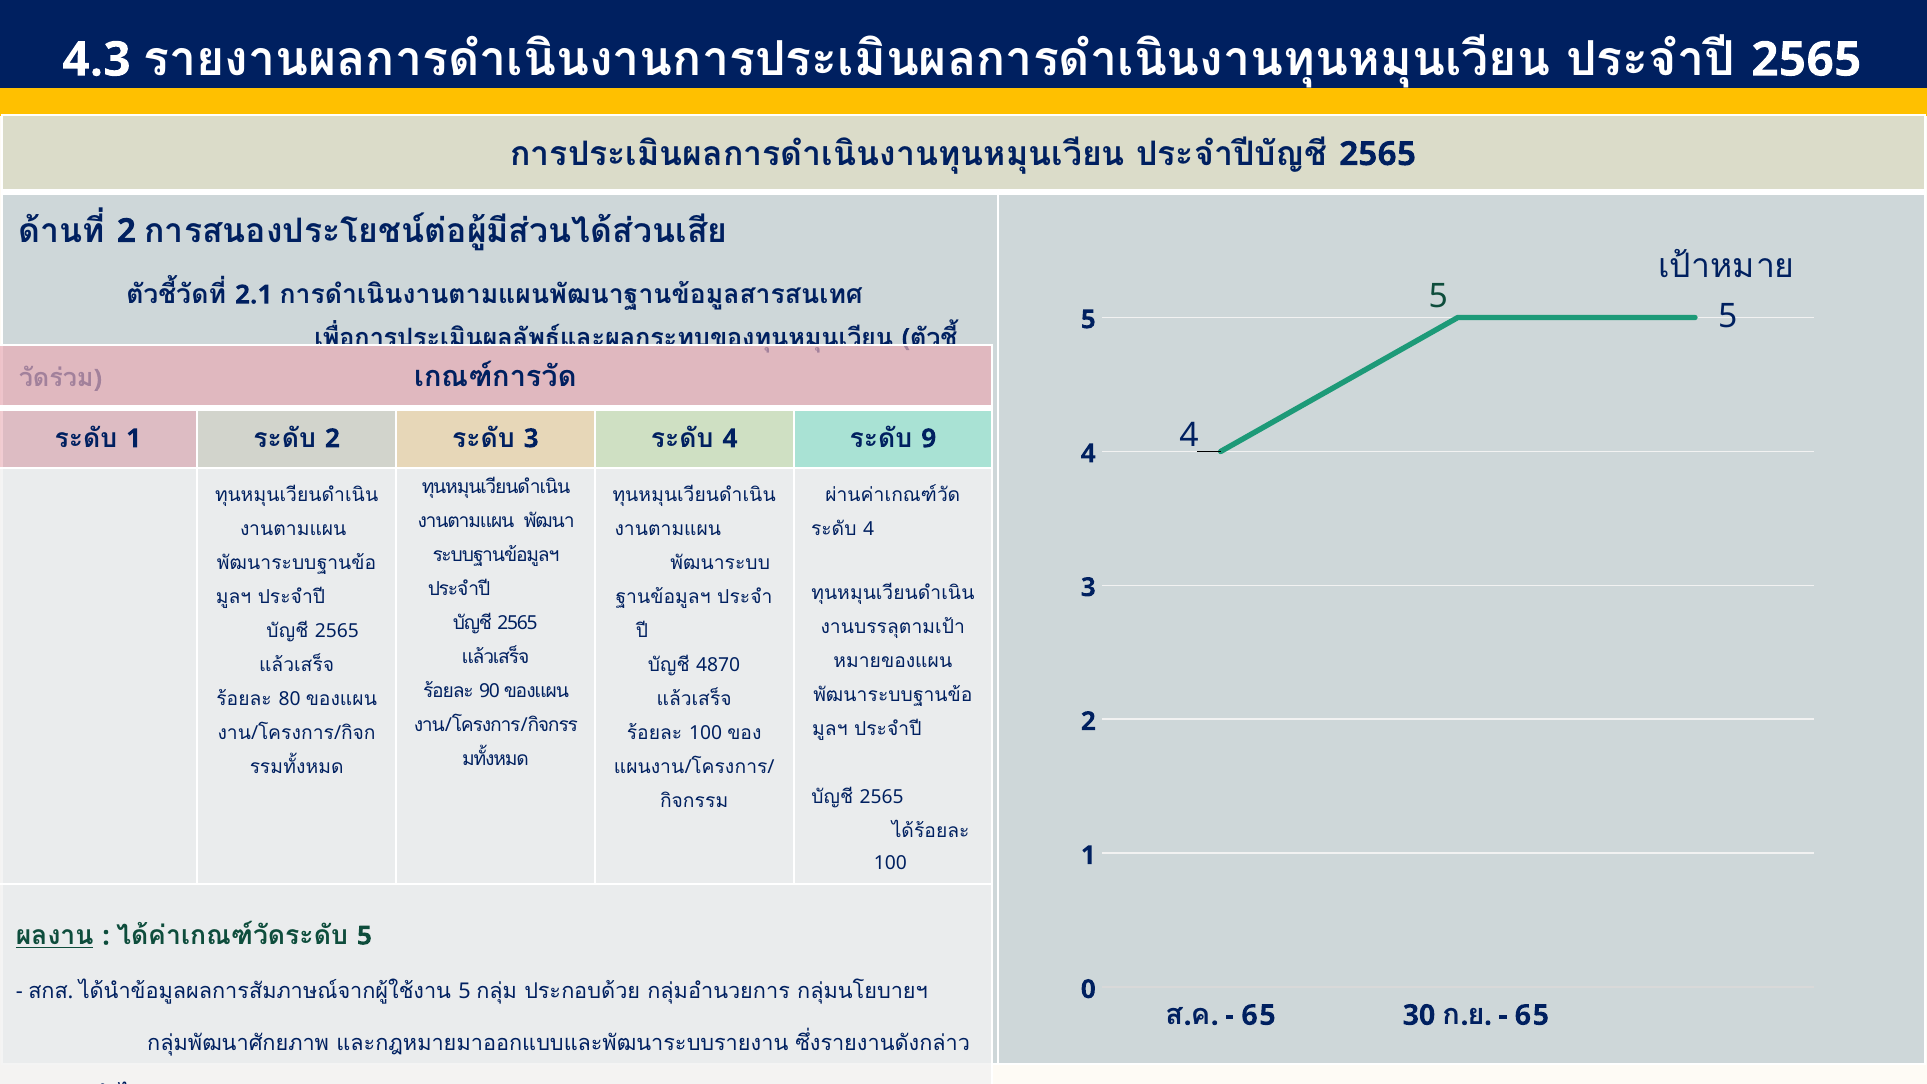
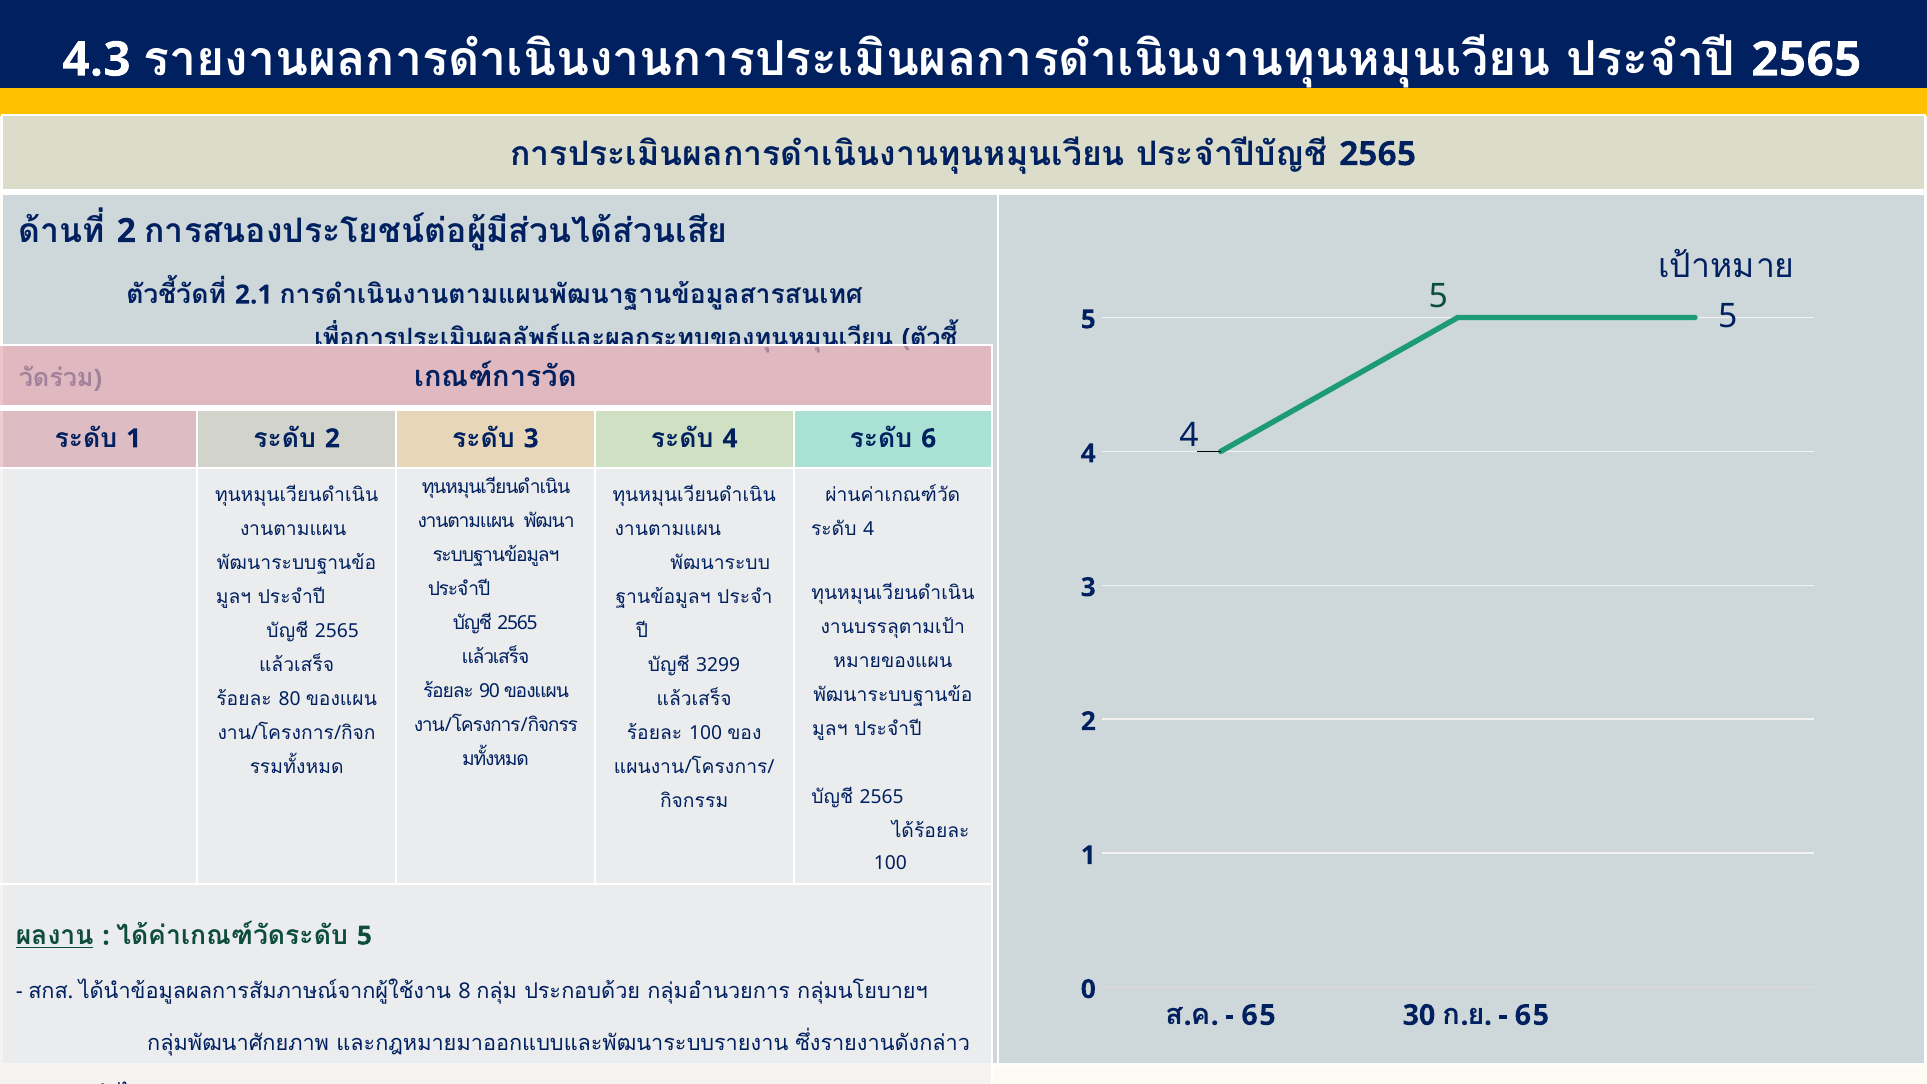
9: 9 -> 6 (929, 439)
4870: 4870 -> 3299 (718, 666)
5: 5 -> 8 (465, 991)
